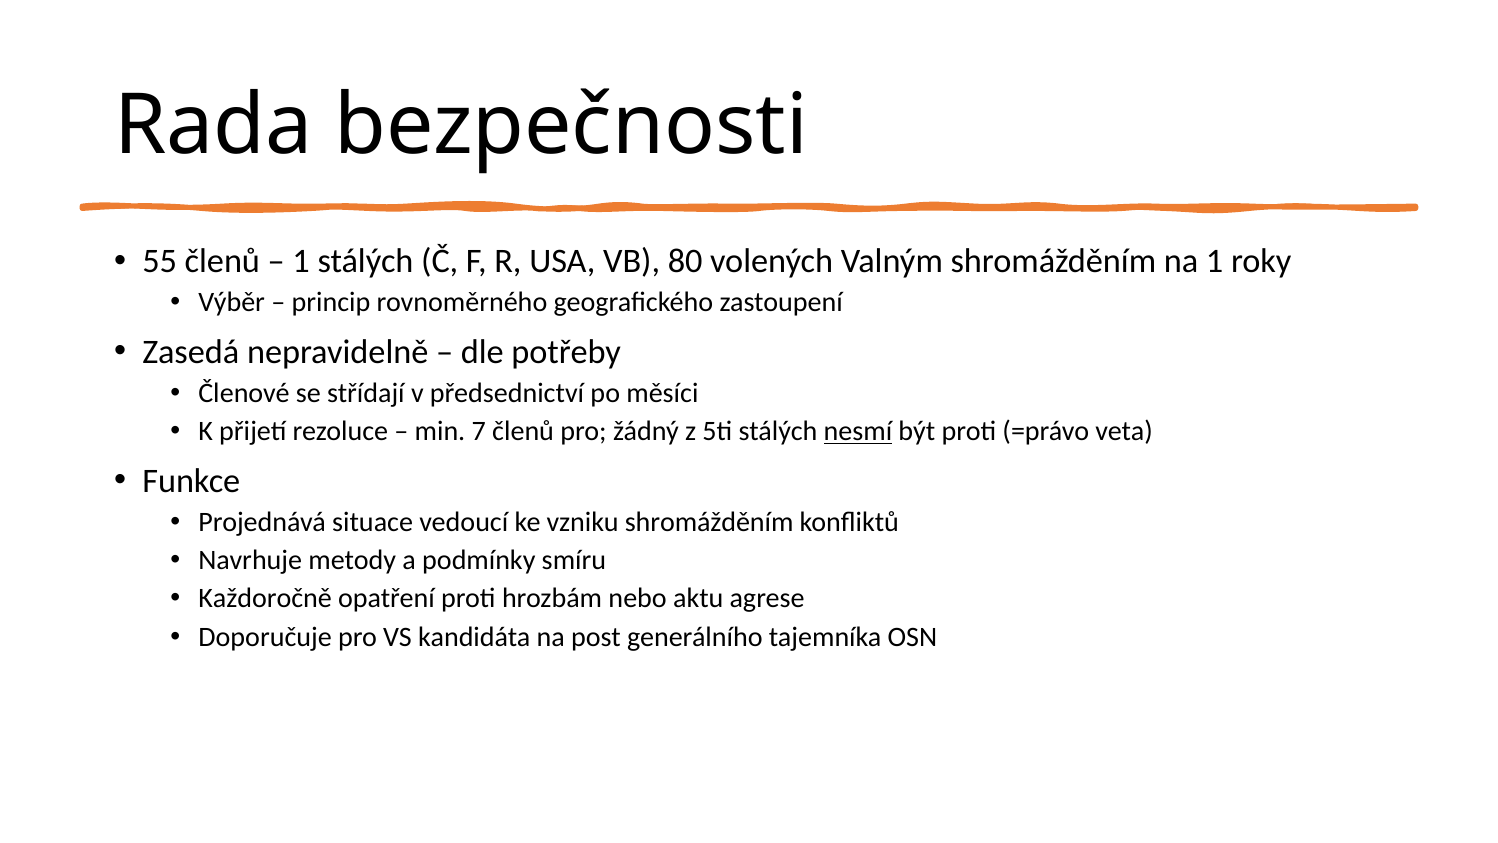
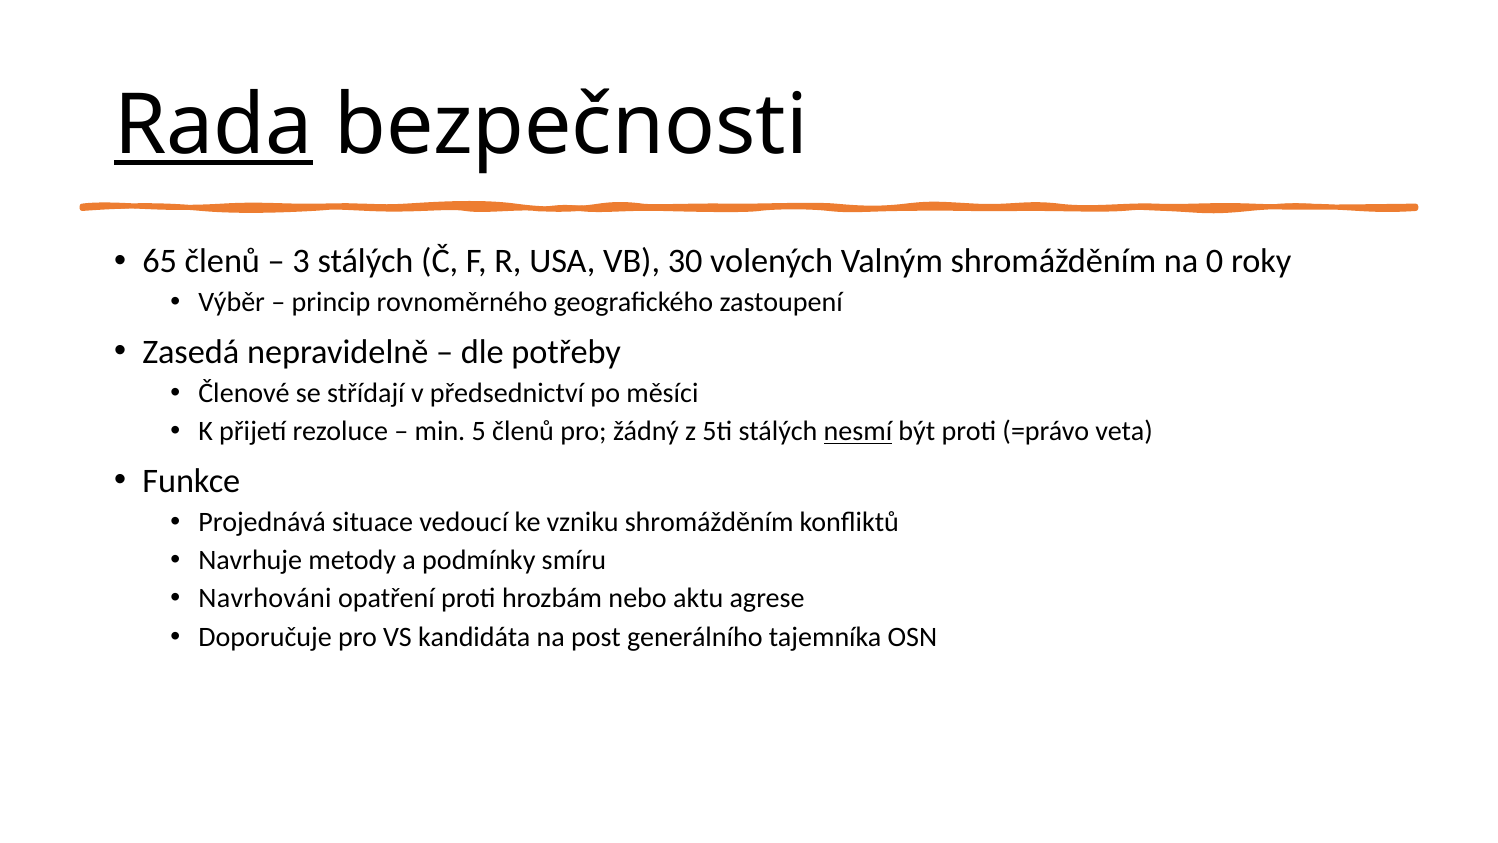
Rada underline: none -> present (214, 126)
55: 55 -> 65 (160, 261)
1: 1 -> 3 (301, 261)
80: 80 -> 30 (685, 261)
na 1: 1 -> 0 (1215, 261)
7: 7 -> 5 (479, 431)
Každoročně: Každoročně -> Navrhováni (265, 598)
